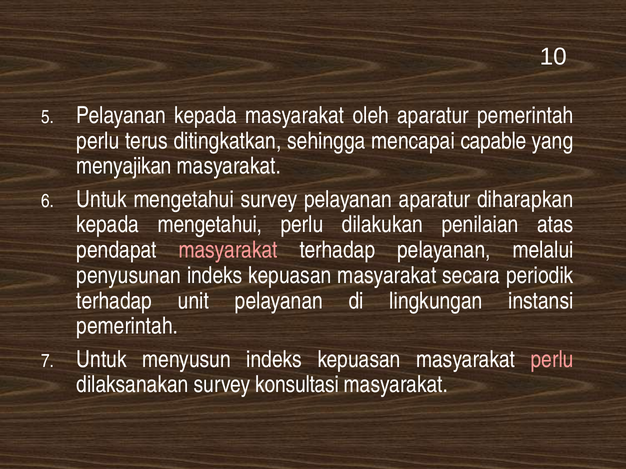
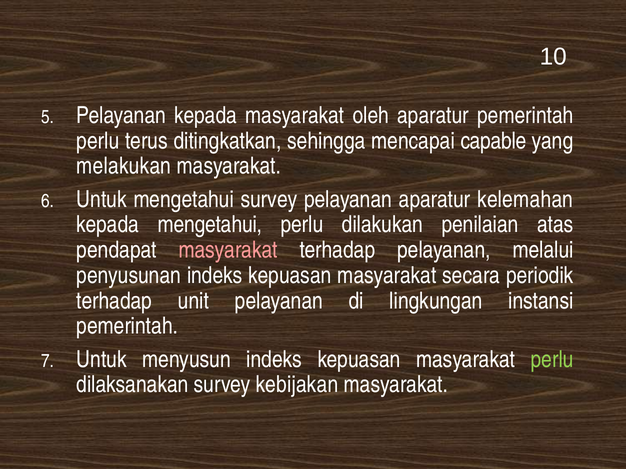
menyajikan: menyajikan -> melakukan (124, 166)
diharapkan: diharapkan -> kelemahan (525, 200)
perlu colour: pink -> light green (552, 360)
konsultasi: konsultasi -> kebijakan (297, 385)
